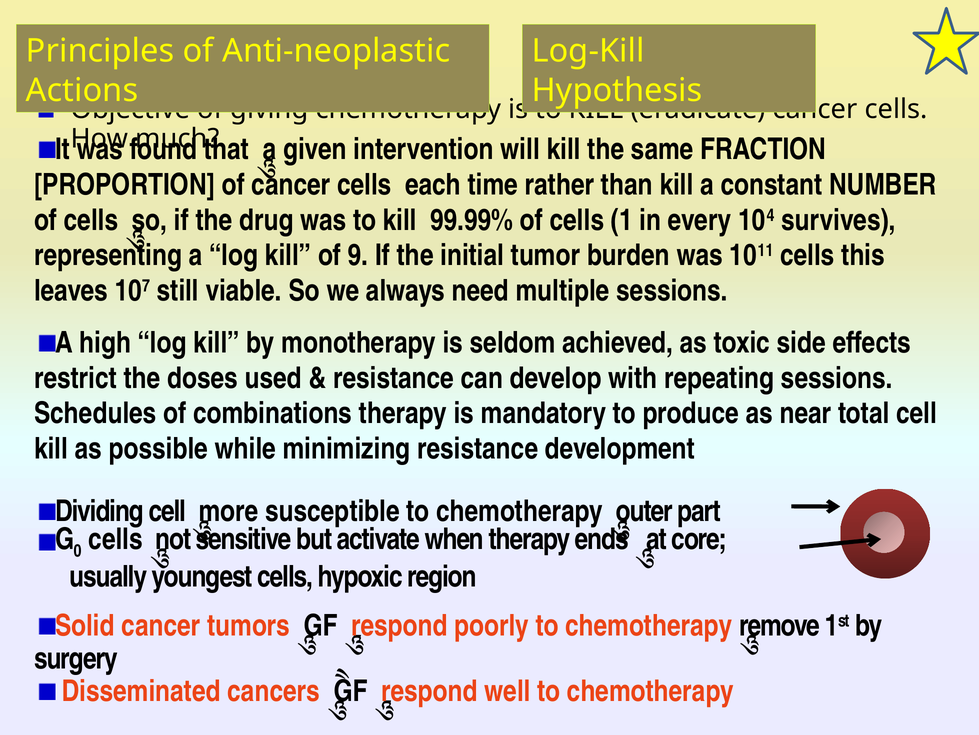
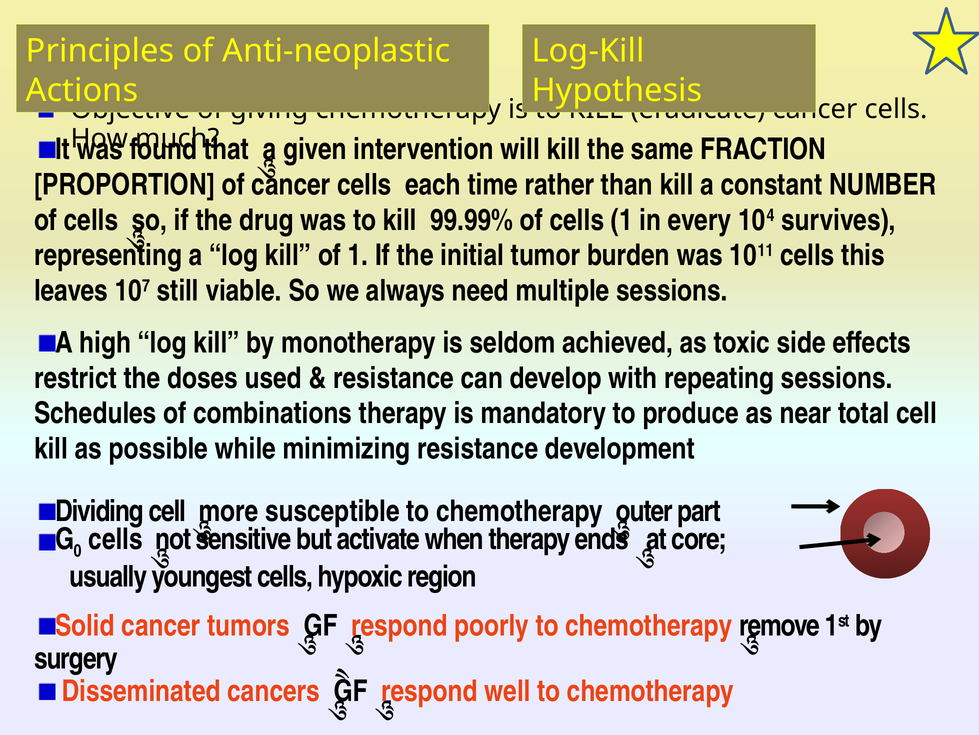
of 9: 9 -> 1 (358, 255)
